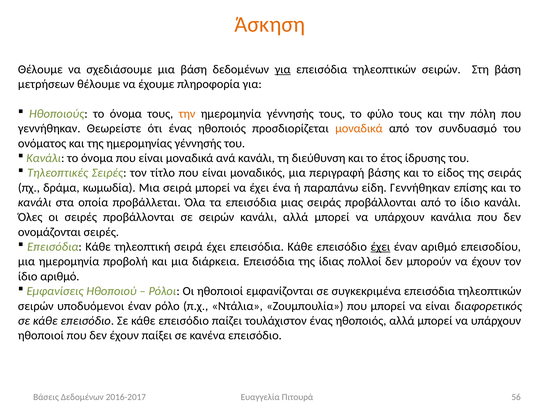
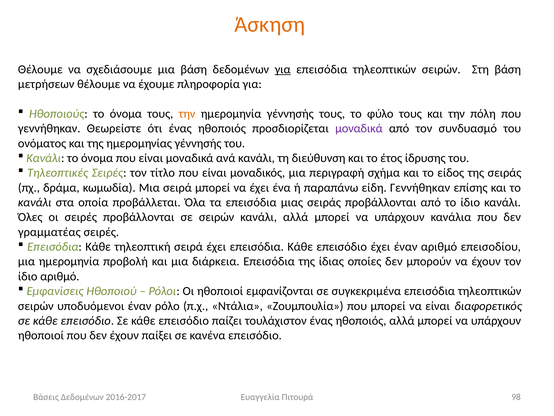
μοναδικά colour: orange -> purple (359, 128)
βάσης: βάσης -> σχήμα (384, 173)
ονομάζονται: ονομάζονται -> γραμματέας (49, 232)
έχει underline: present -> none (380, 247)
πολλοί: πολλοί -> οποίες (365, 261)
56: 56 -> 98 (516, 397)
